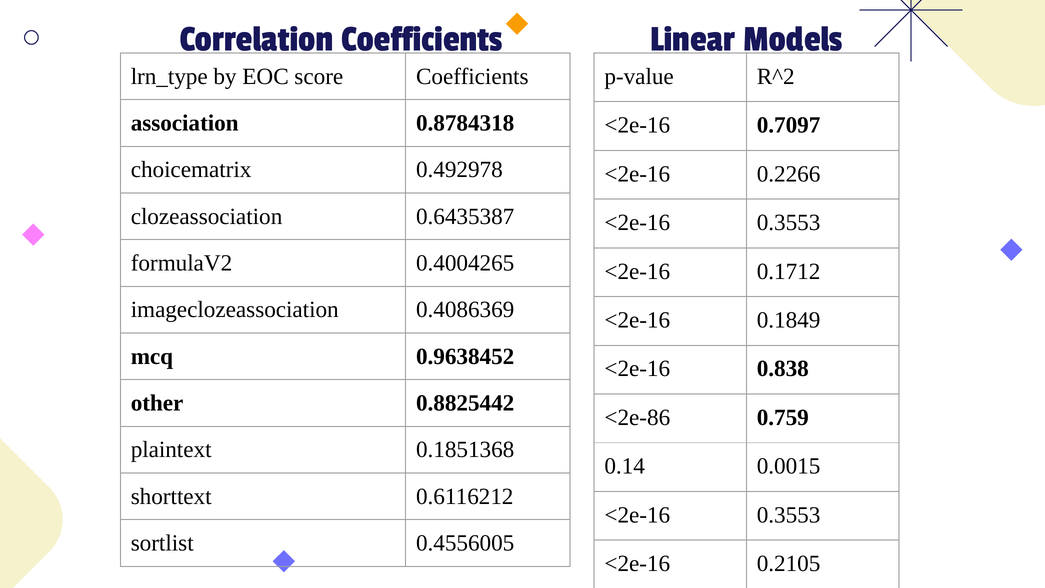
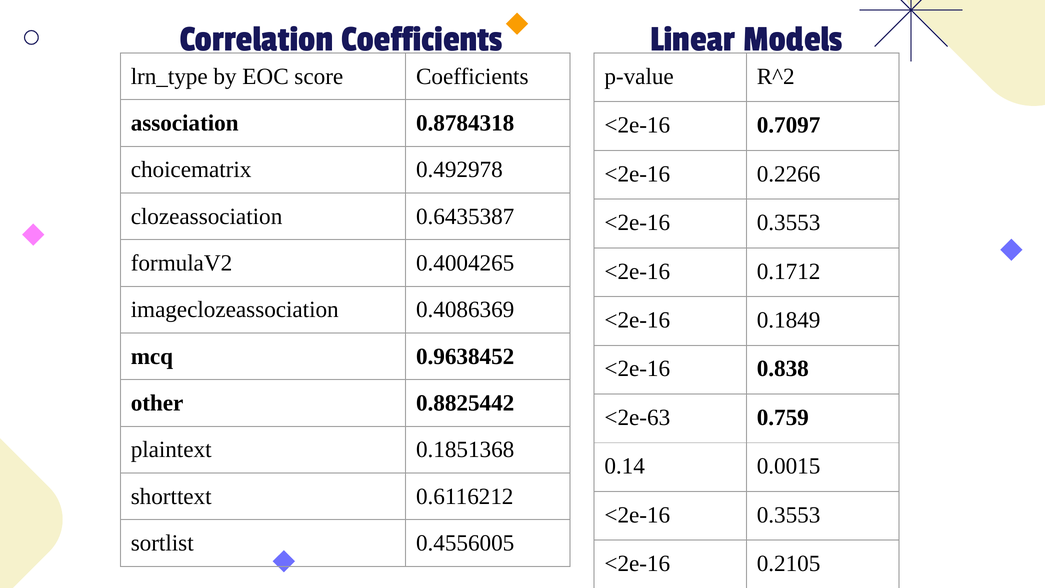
<2e-86: <2e-86 -> <2e-63 (637, 417)
